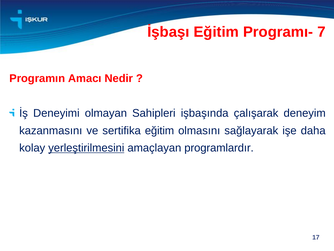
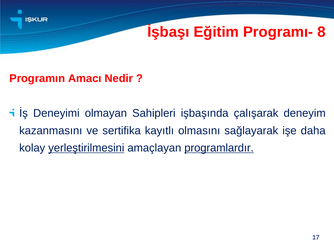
7: 7 -> 8 (321, 32)
sertifika eğitim: eğitim -> kayıtlı (159, 130)
programlardır underline: none -> present (219, 148)
